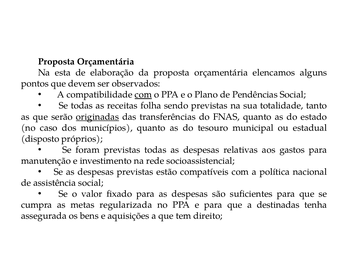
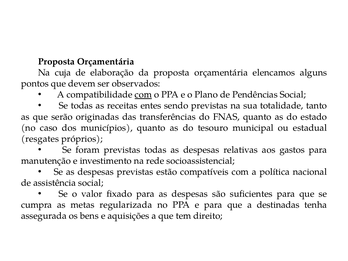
esta: esta -> cuja (63, 73)
folha: folha -> entes (151, 106)
originadas underline: present -> none (97, 117)
disposto: disposto -> resgates (40, 139)
